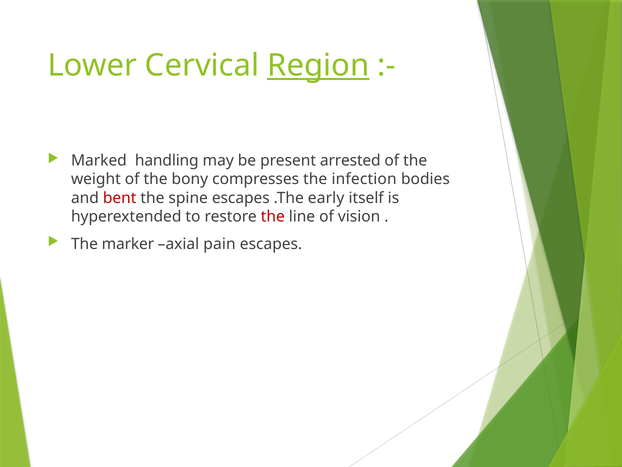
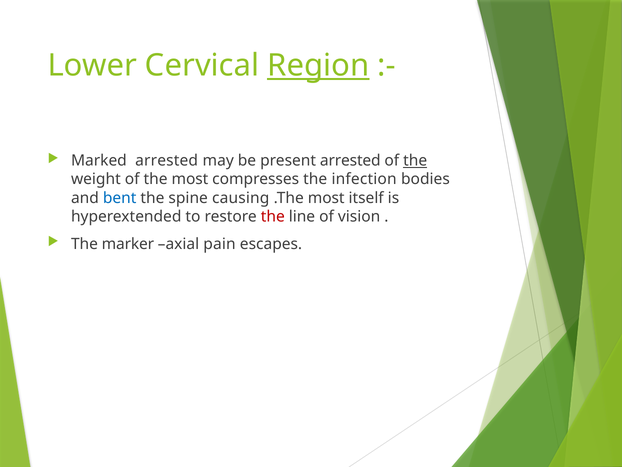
Marked handling: handling -> arrested (167, 161)
the underline: none -> present (415, 161)
the bony: bony -> most (190, 179)
bent colour: red -> blue (120, 198)
spine escapes: escapes -> causing (241, 198)
.The early: early -> most (326, 198)
